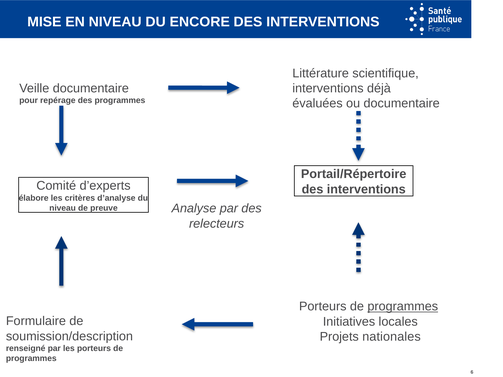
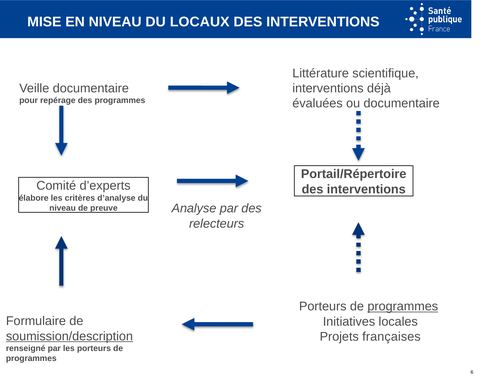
ENCORE: ENCORE -> LOCAUX (200, 22)
soumission/description underline: none -> present (69, 336)
nationales: nationales -> françaises (391, 337)
